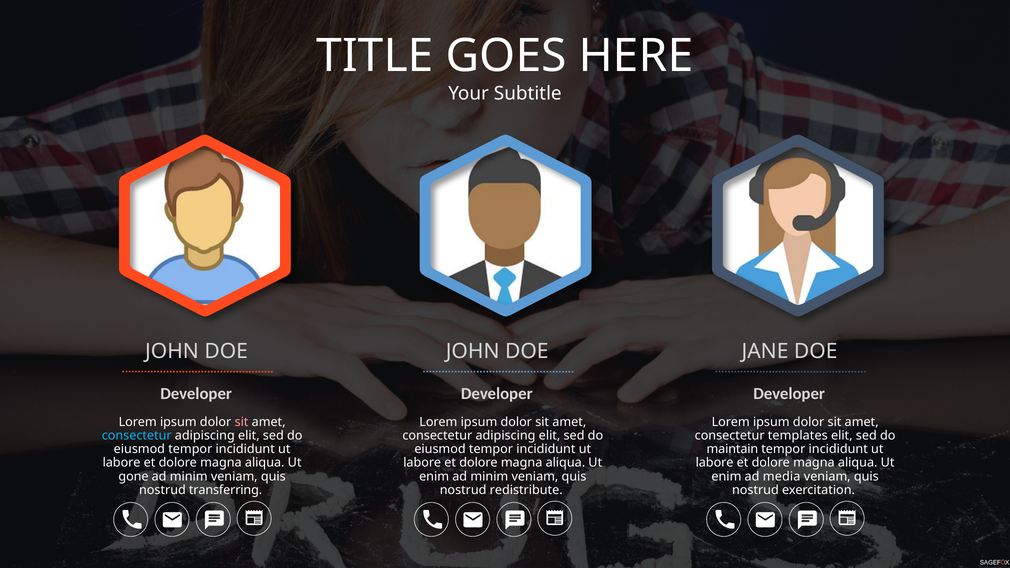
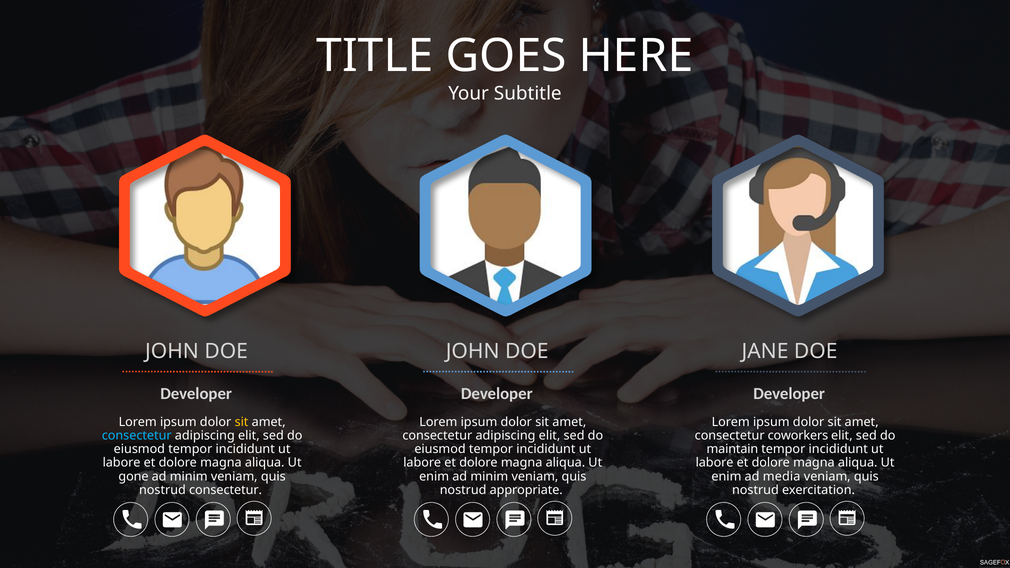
sit colour: pink -> yellow (242, 422)
templates: templates -> coworkers (798, 436)
nostrud transferring: transferring -> consectetur (226, 490)
redistribute: redistribute -> appropriate (526, 490)
